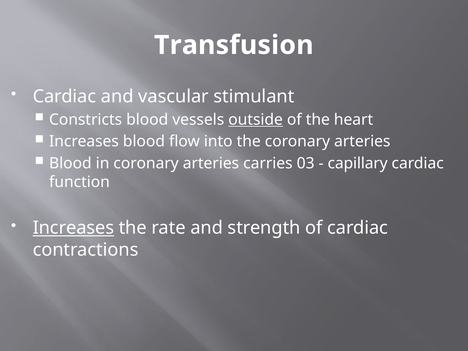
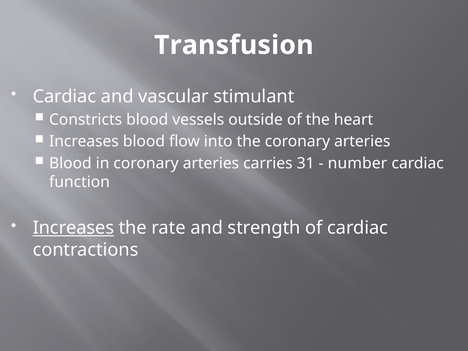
outside underline: present -> none (256, 120)
03: 03 -> 31 (306, 163)
capillary: capillary -> number (358, 163)
